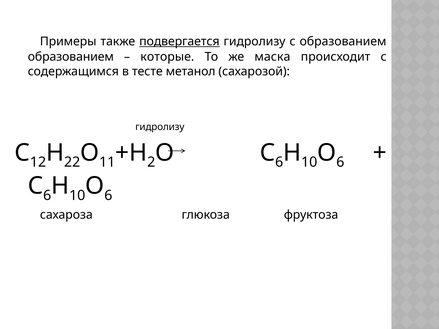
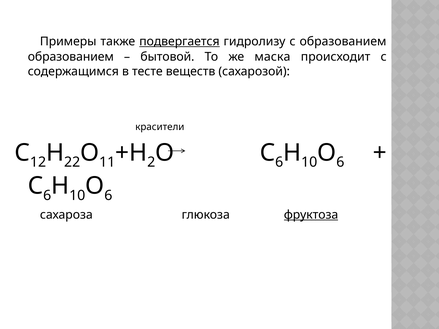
которые: которые -> бытовой (167, 57)
метанол: метанол -> веществ (191, 71)
гидролизу: гидролизу -> красители (160, 127)
фруктоза underline: none -> present (311, 215)
